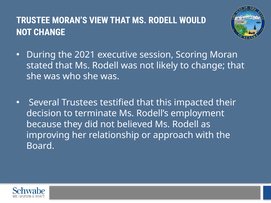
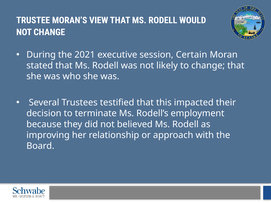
Scoring: Scoring -> Certain (192, 55)
